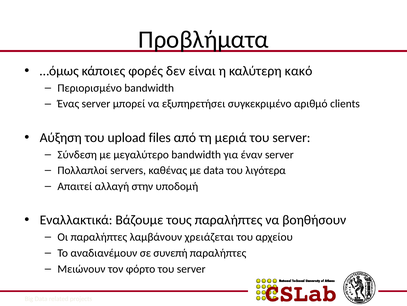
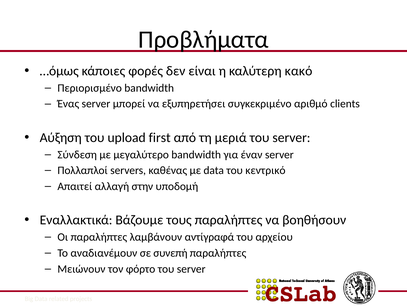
files: files -> first (160, 137)
λιγότερα: λιγότερα -> κεντρικό (265, 170)
χρειάζεται: χρειάζεται -> αντίγραφά (209, 237)
